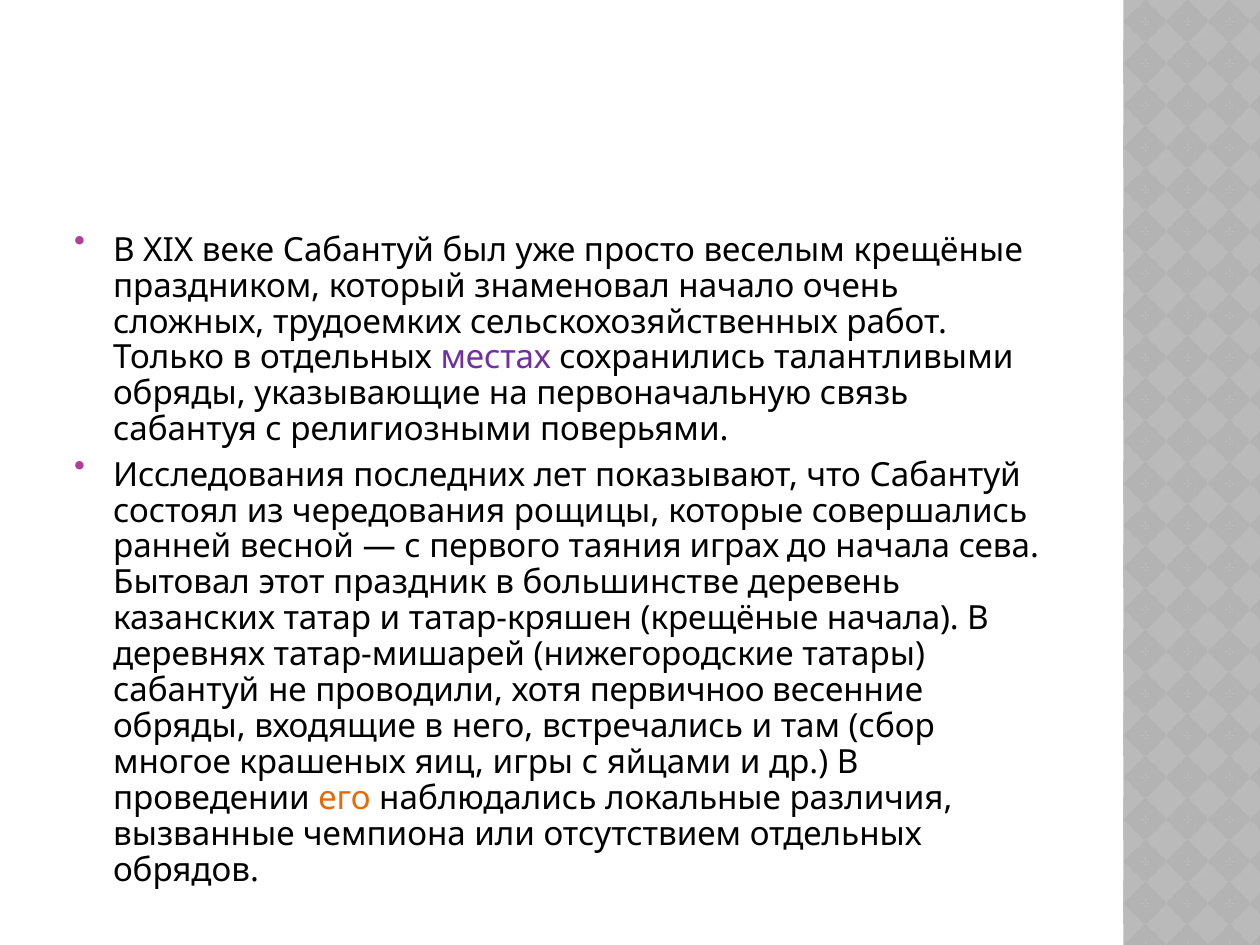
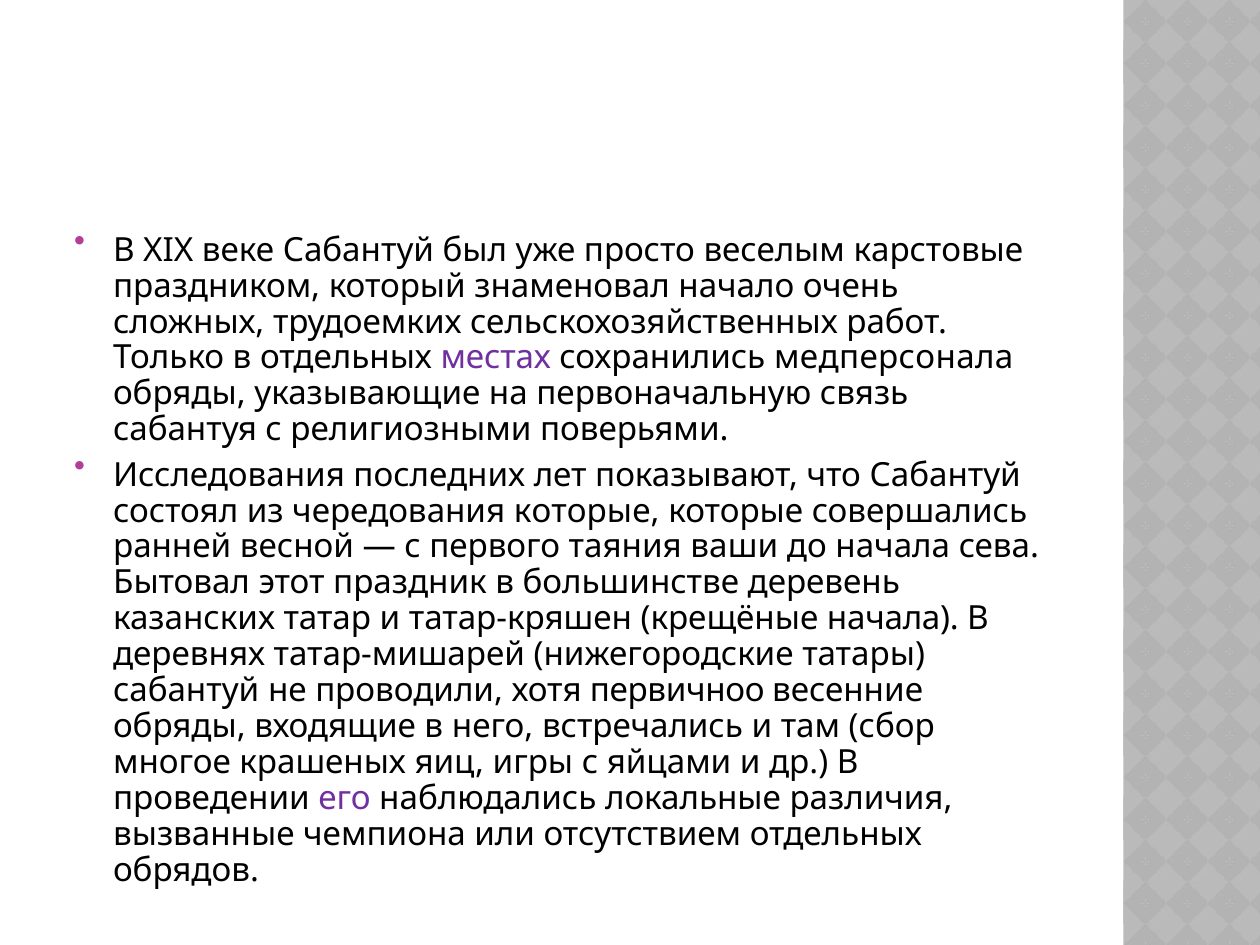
веселым крещёные: крещёные -> карстовые (938, 250)
талантливыми: талантливыми -> медперсонала (894, 358)
чередования рощицы: рощицы -> которые (587, 511)
играх: играх -> ваши (734, 547)
его colour: orange -> purple (344, 798)
